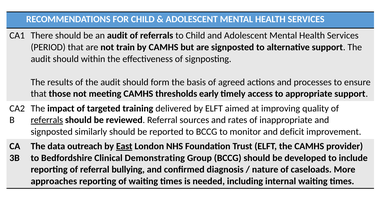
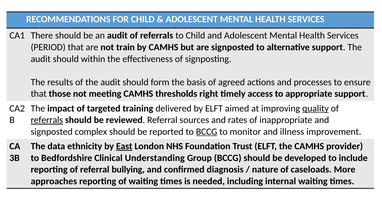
early: early -> right (209, 94)
quality underline: none -> present (316, 108)
similarly: similarly -> complex (91, 132)
BCCG underline: none -> present (207, 132)
deficit: deficit -> illness (292, 132)
outreach: outreach -> ethnicity (85, 146)
Demonstrating: Demonstrating -> Understanding (155, 158)
